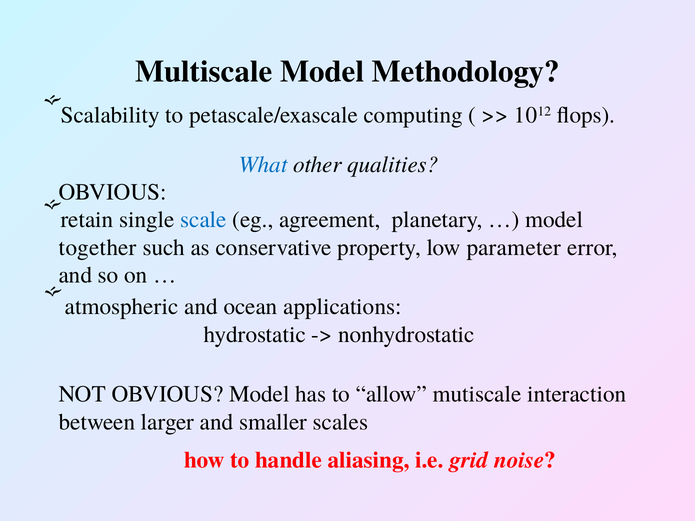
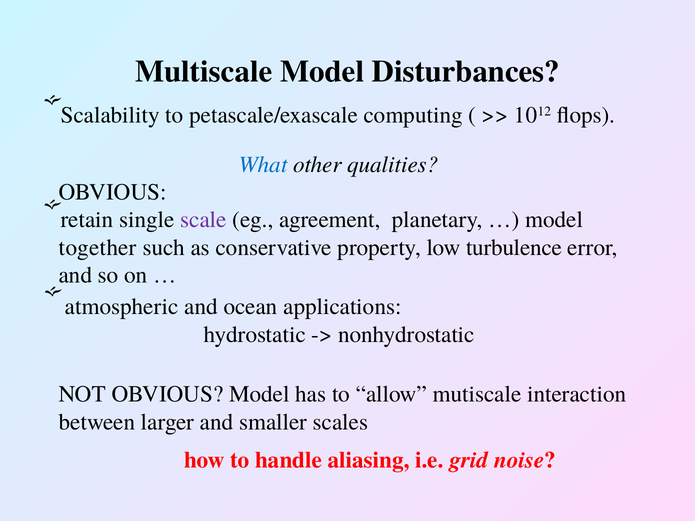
Methodology: Methodology -> Disturbances (466, 72)
scale colour: blue -> purple (203, 220)
parameter: parameter -> turbulence (514, 248)
